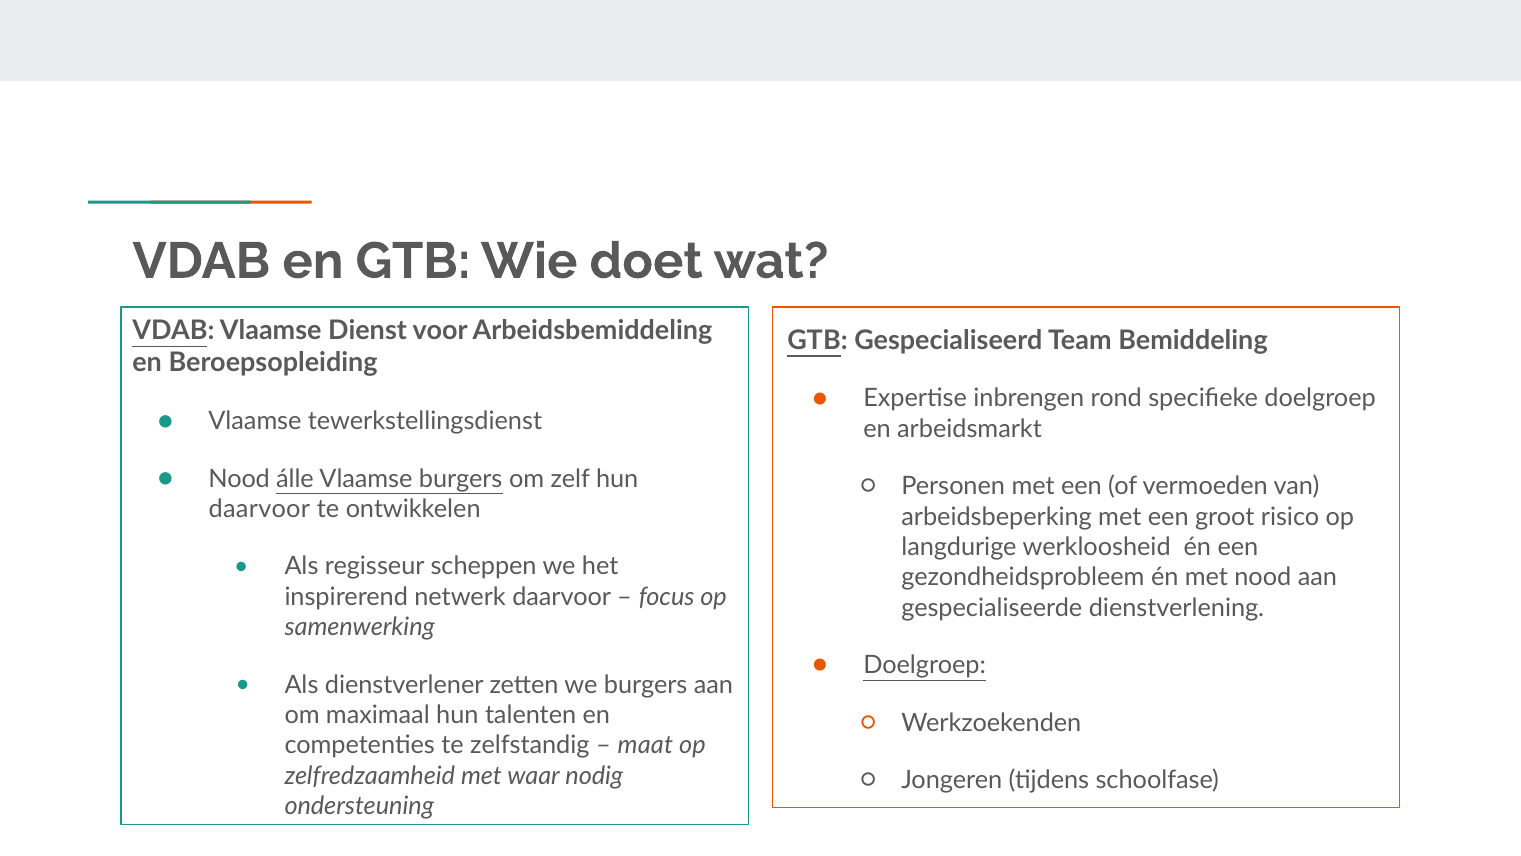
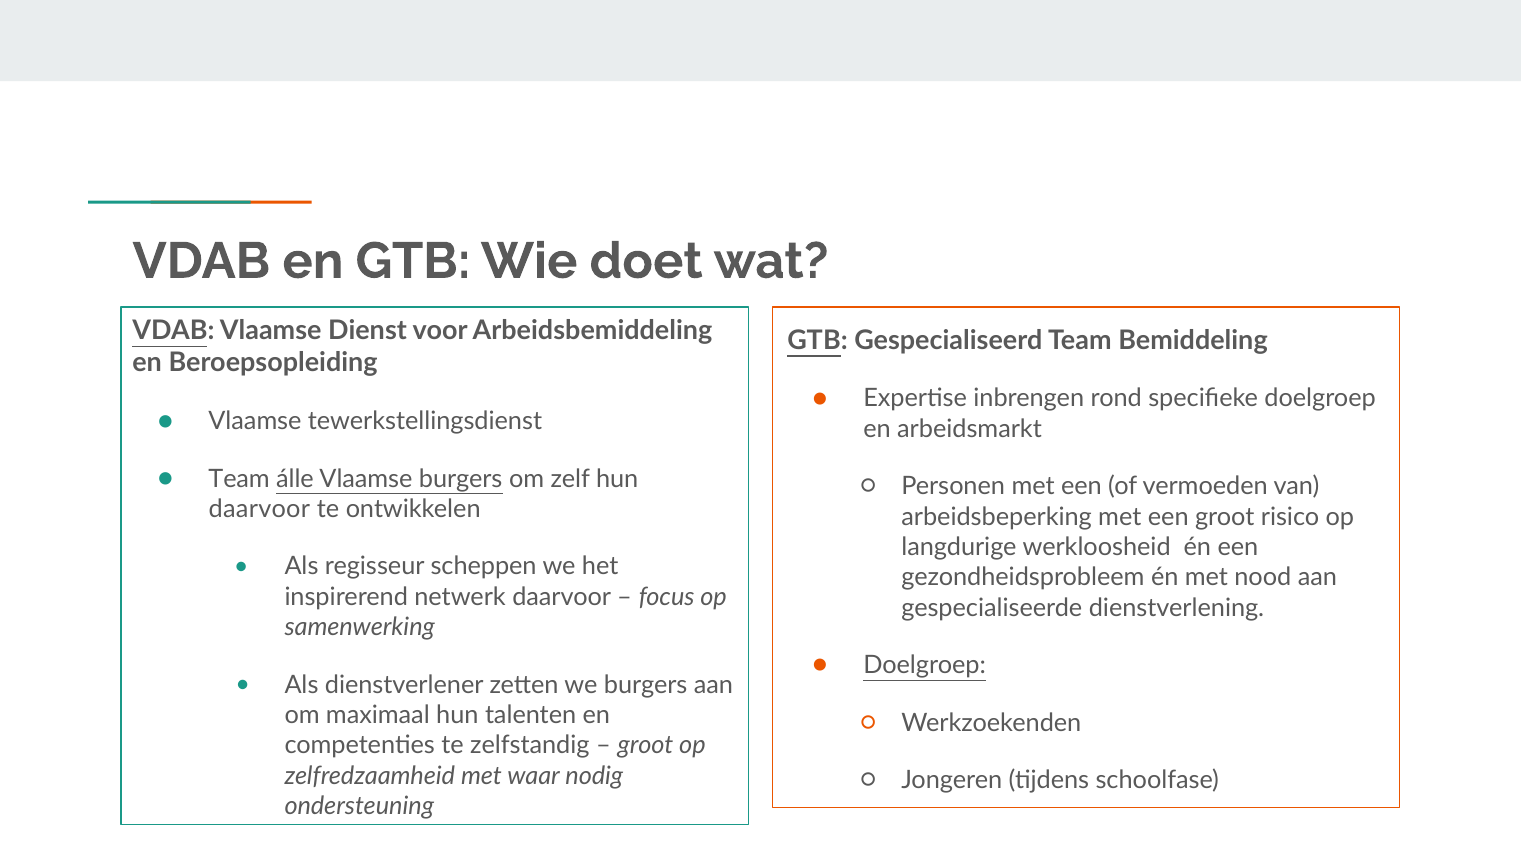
Nood: Nood -> Team (239, 478)
maat: maat -> groot (646, 745)
